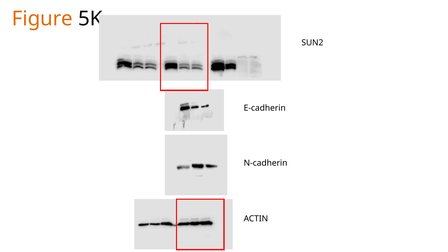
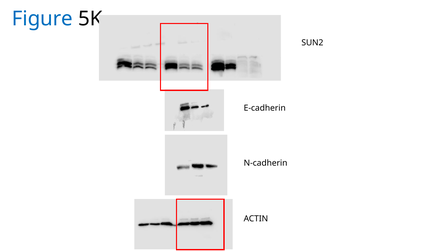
Figure colour: orange -> blue (42, 19)
